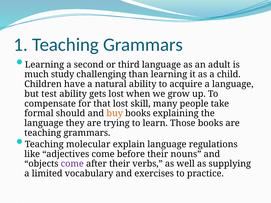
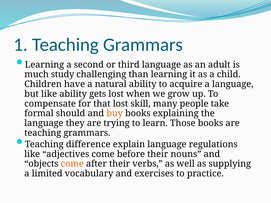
but test: test -> like (49, 94)
molecular: molecular -> difference (88, 145)
come colour: purple -> orange (72, 164)
